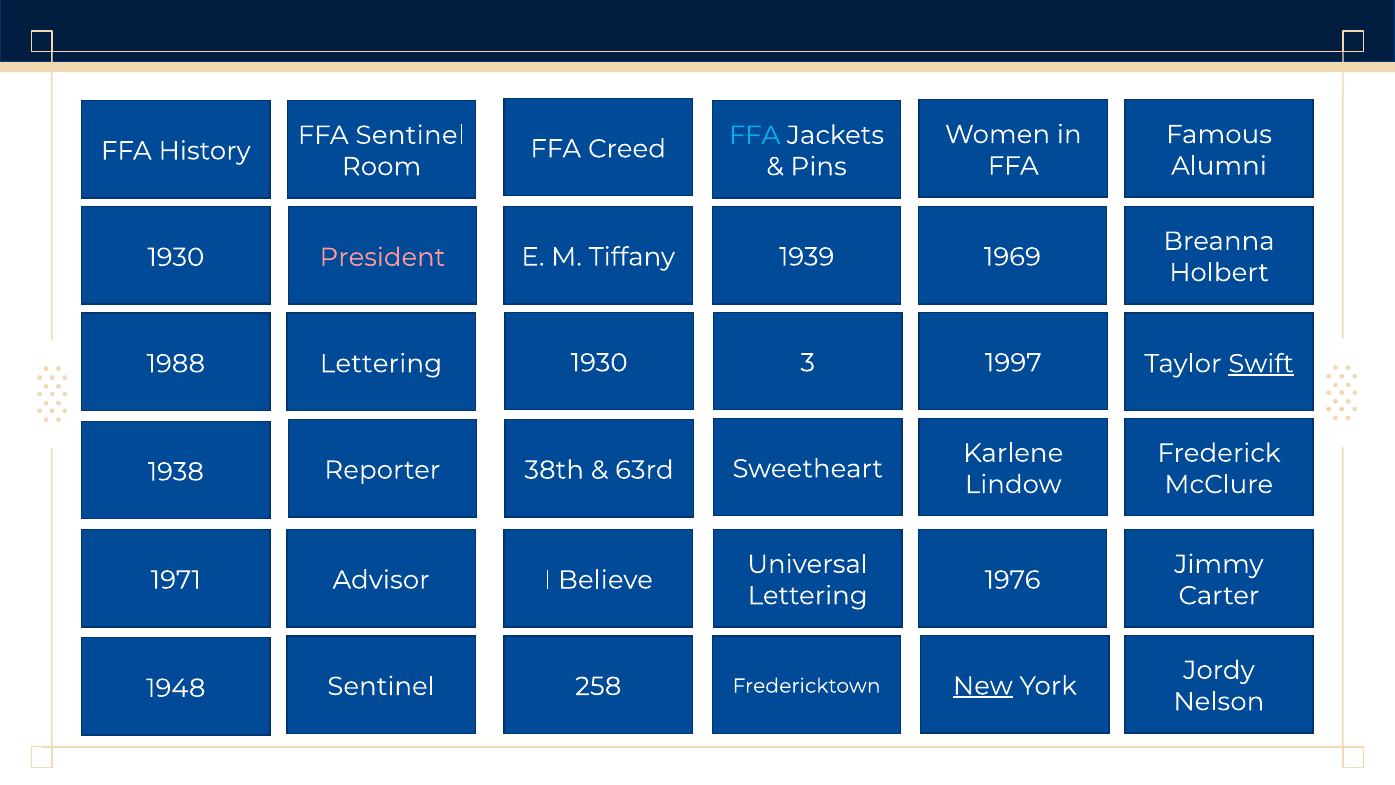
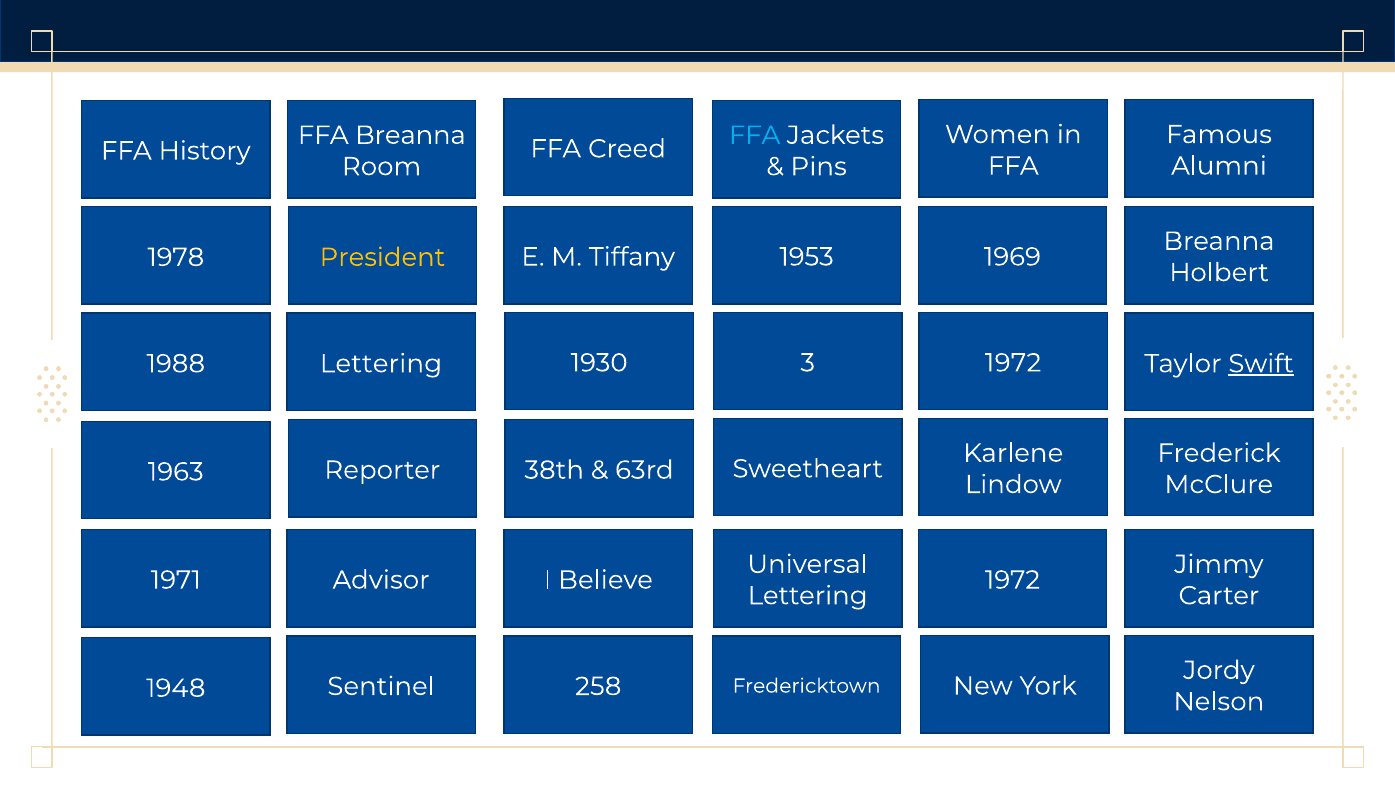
FFA Sentinel: Sentinel -> Breanna (410, 135)
1939: 1939 -> 1953 (807, 257)
1930: 1930 -> 1978 (176, 257)
President colour: pink -> yellow (382, 257)
3 1997: 1997 -> 1972 (1013, 363)
1938: 1938 -> 1963 (176, 472)
1976: 1976 -> 1972 (1013, 580)
New underline: present -> none (983, 686)
